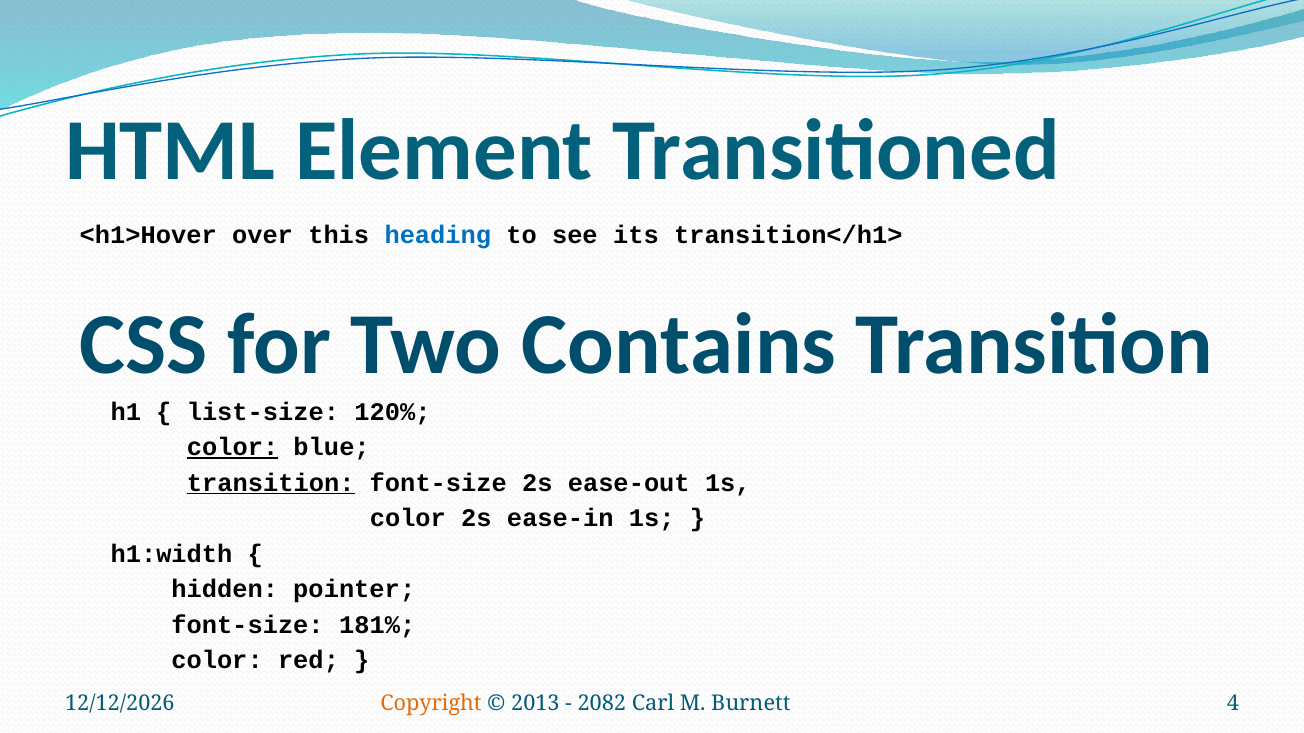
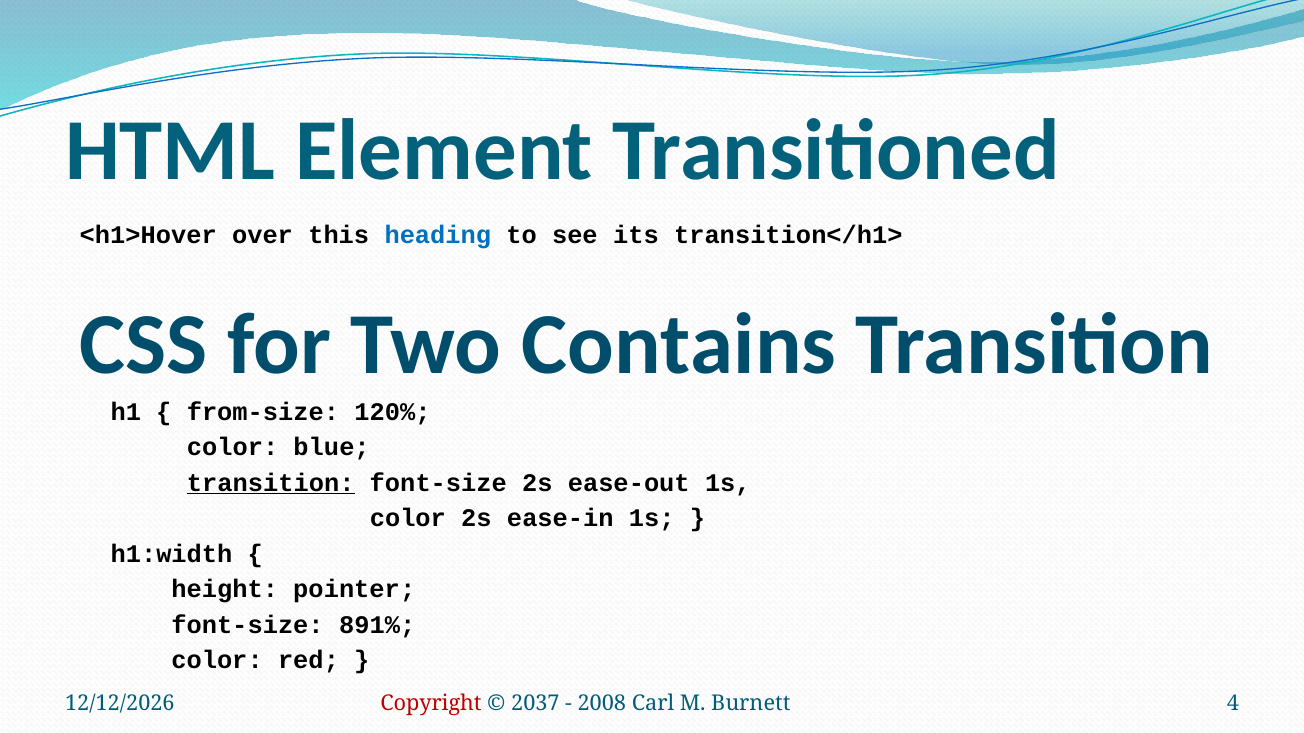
list-size: list-size -> from-size (263, 412)
color underline: present -> none (233, 448)
hidden: hidden -> height (225, 590)
181%: 181% -> 891% (377, 625)
Copyright colour: orange -> red (431, 704)
2013: 2013 -> 2037 (535, 704)
2082: 2082 -> 2008 (602, 704)
